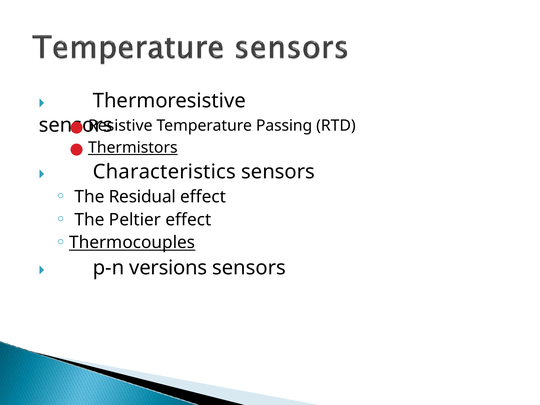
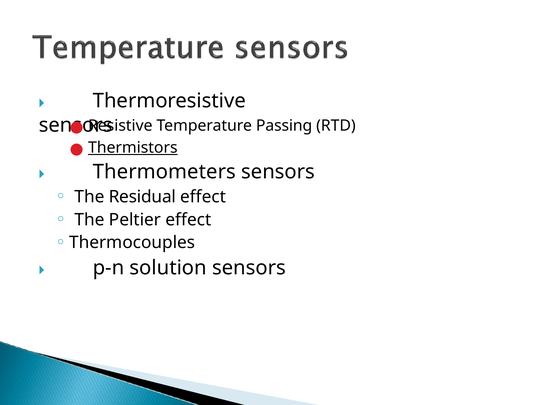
Characteristics: Characteristics -> Thermometers (164, 172)
Thermocouples underline: present -> none (132, 243)
versions: versions -> solution (168, 268)
